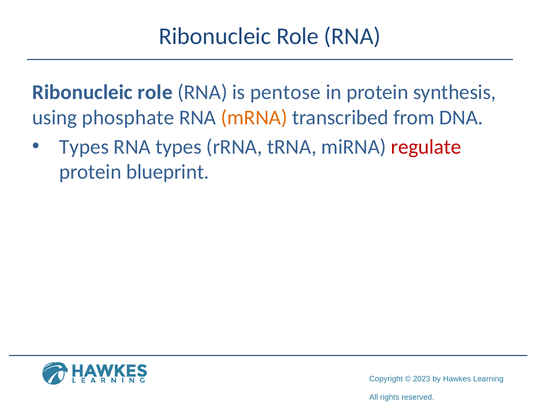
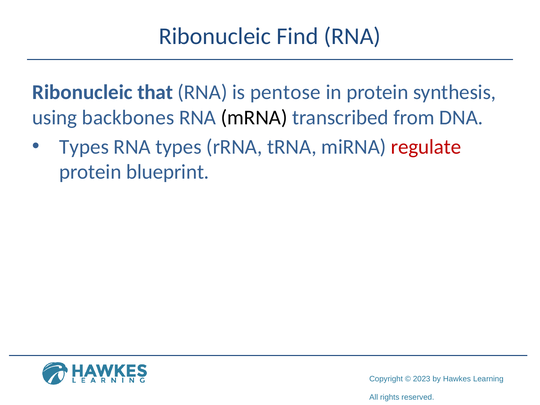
Role: Role -> Find (297, 36)
role: role -> that (155, 92)
phosphate: phosphate -> backbones (128, 117)
mRNA colour: orange -> black (254, 117)
